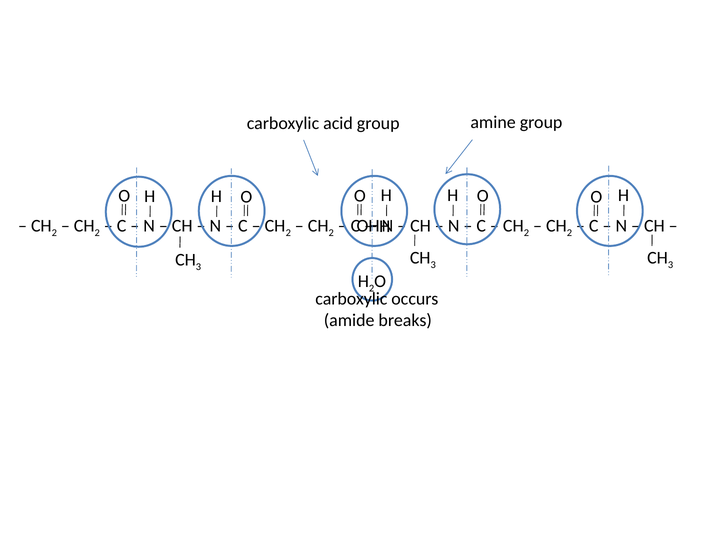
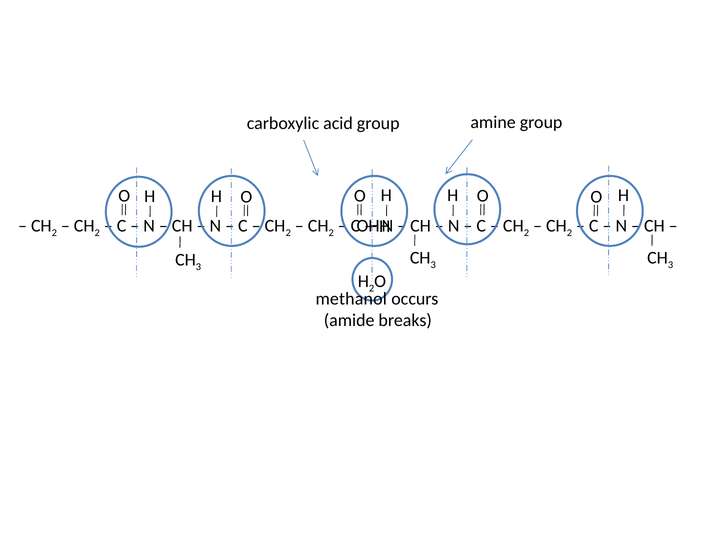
carboxylic: carboxylic -> methanol (351, 299)
